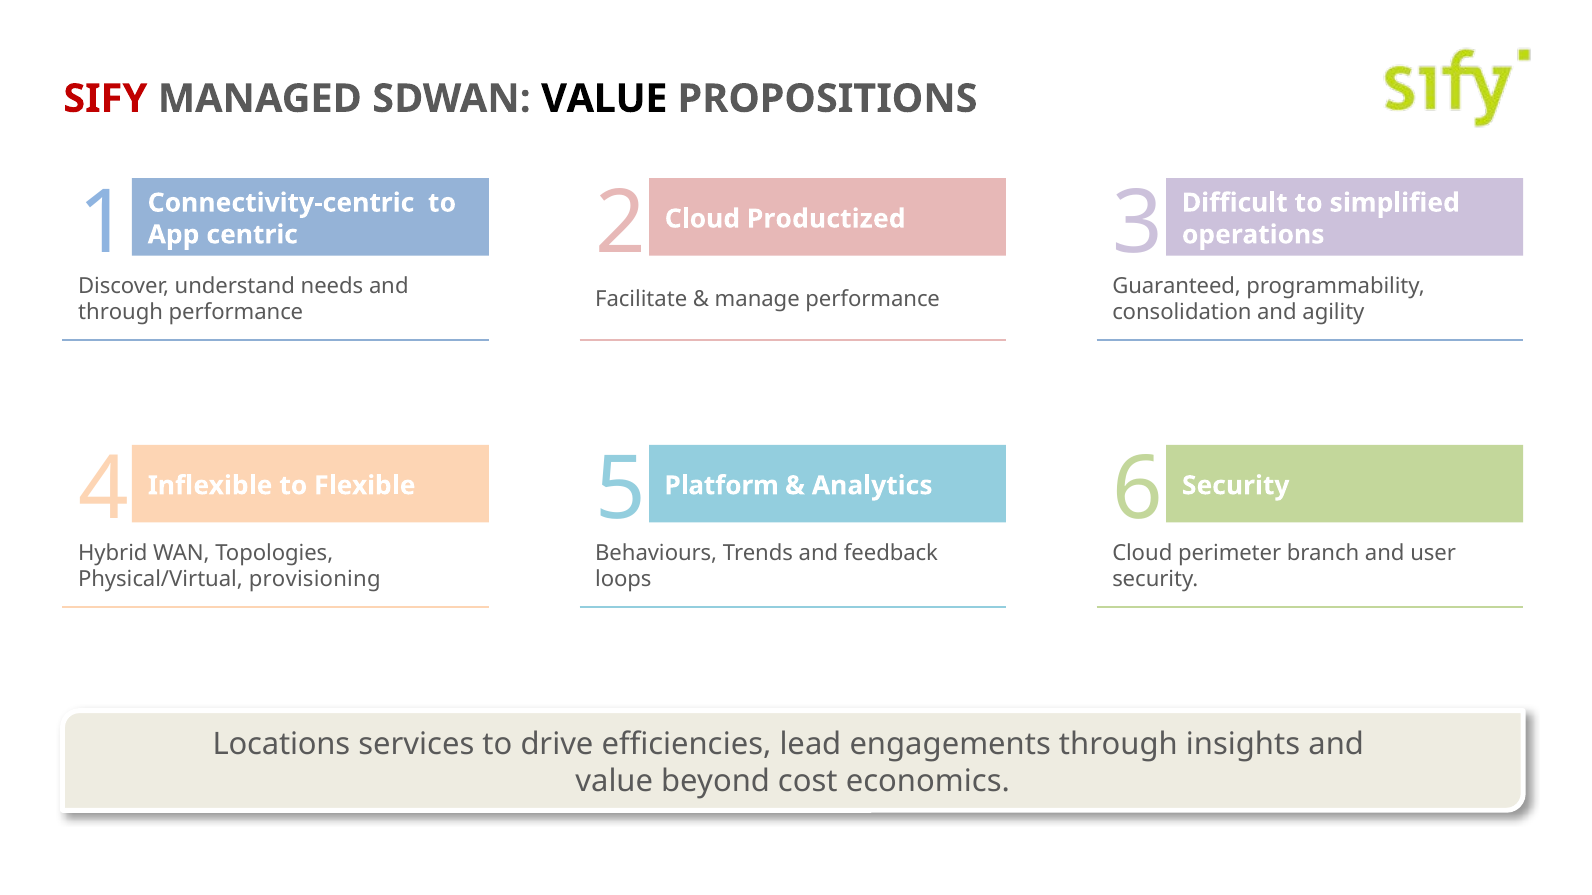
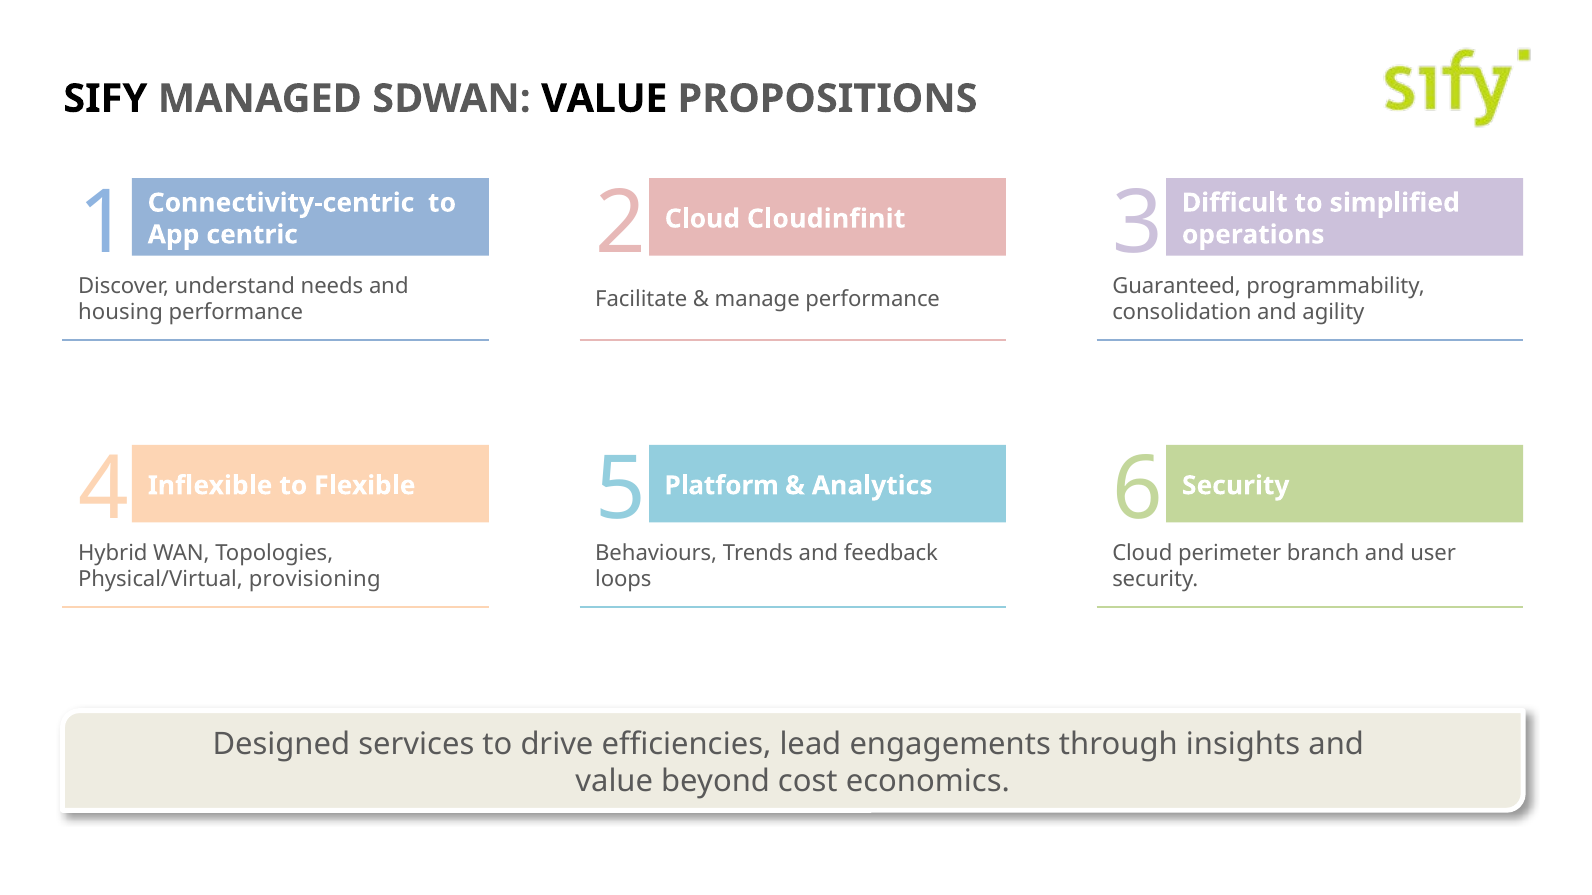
SIFY colour: red -> black (105, 99)
Productized: Productized -> Cloudinfinit (826, 219)
through: through -> housing (121, 313)
Locations: Locations -> Designed (281, 744)
